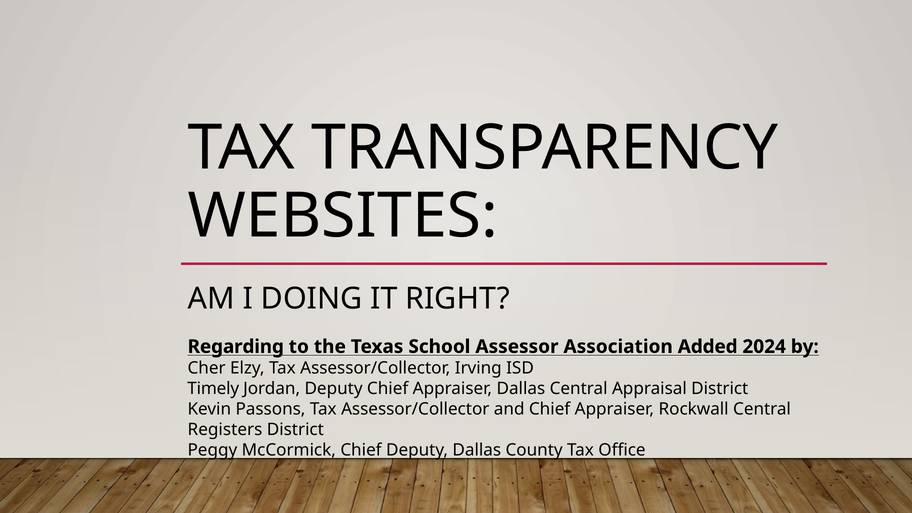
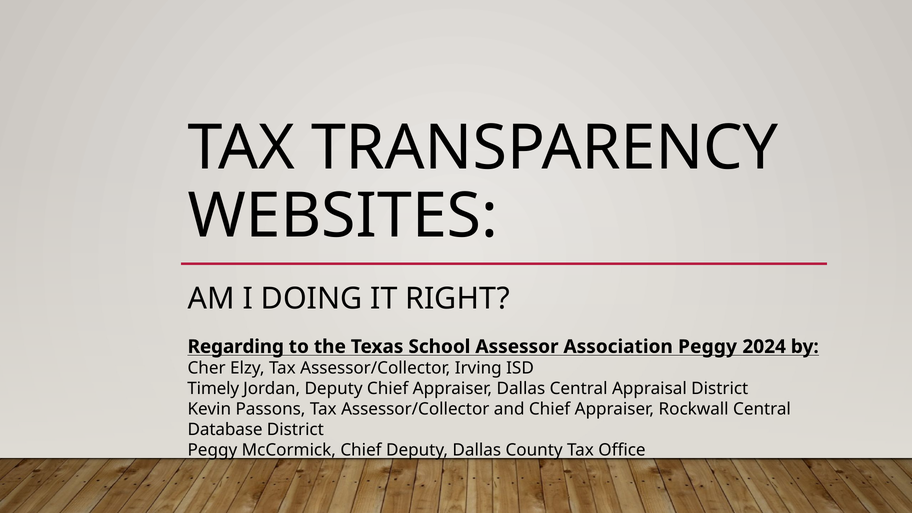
Association Added: Added -> Peggy (708, 347)
Registers: Registers -> Database (225, 430)
